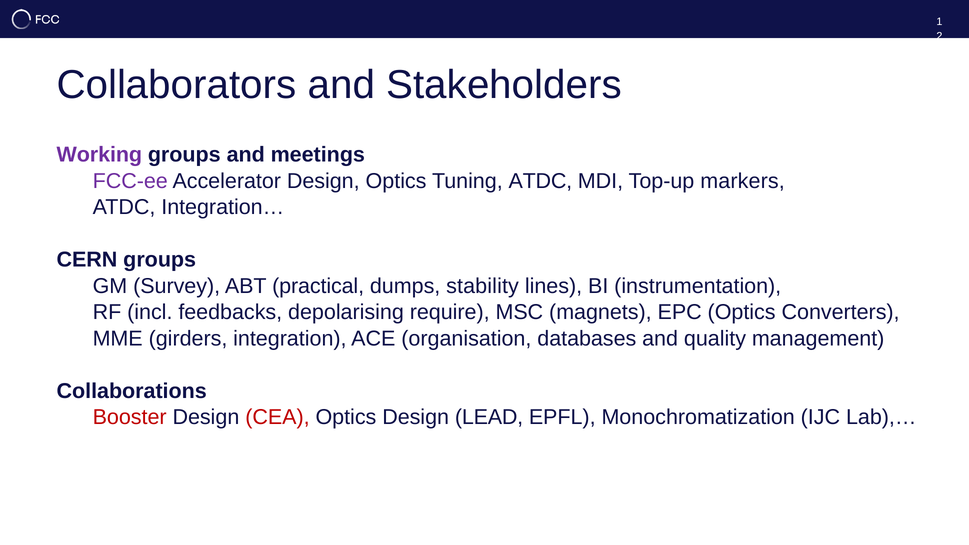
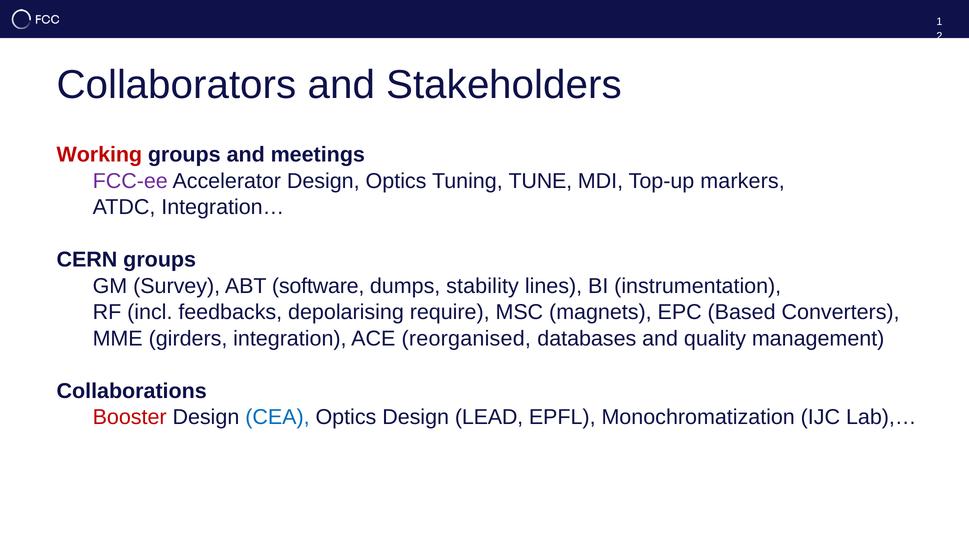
Working colour: purple -> red (99, 155)
Tuning ATDC: ATDC -> TUNE (540, 181)
practical: practical -> software (318, 286)
EPC Optics: Optics -> Based (742, 312)
organisation: organisation -> reorganised (466, 339)
CEA colour: red -> blue (277, 417)
